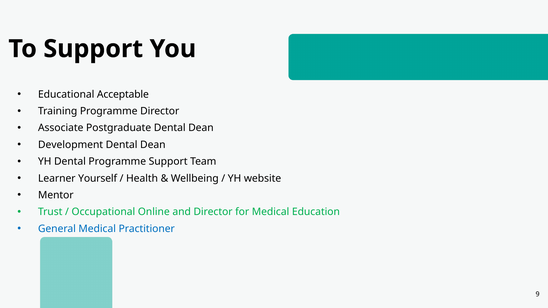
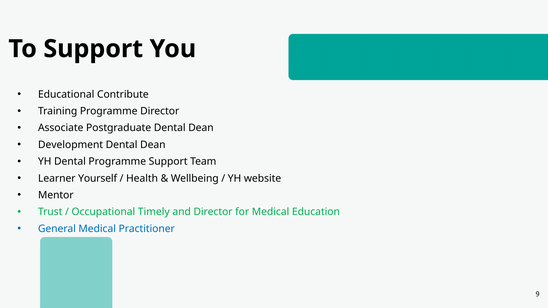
Acceptable: Acceptable -> Contribute (123, 94)
Online: Online -> Timely (154, 212)
